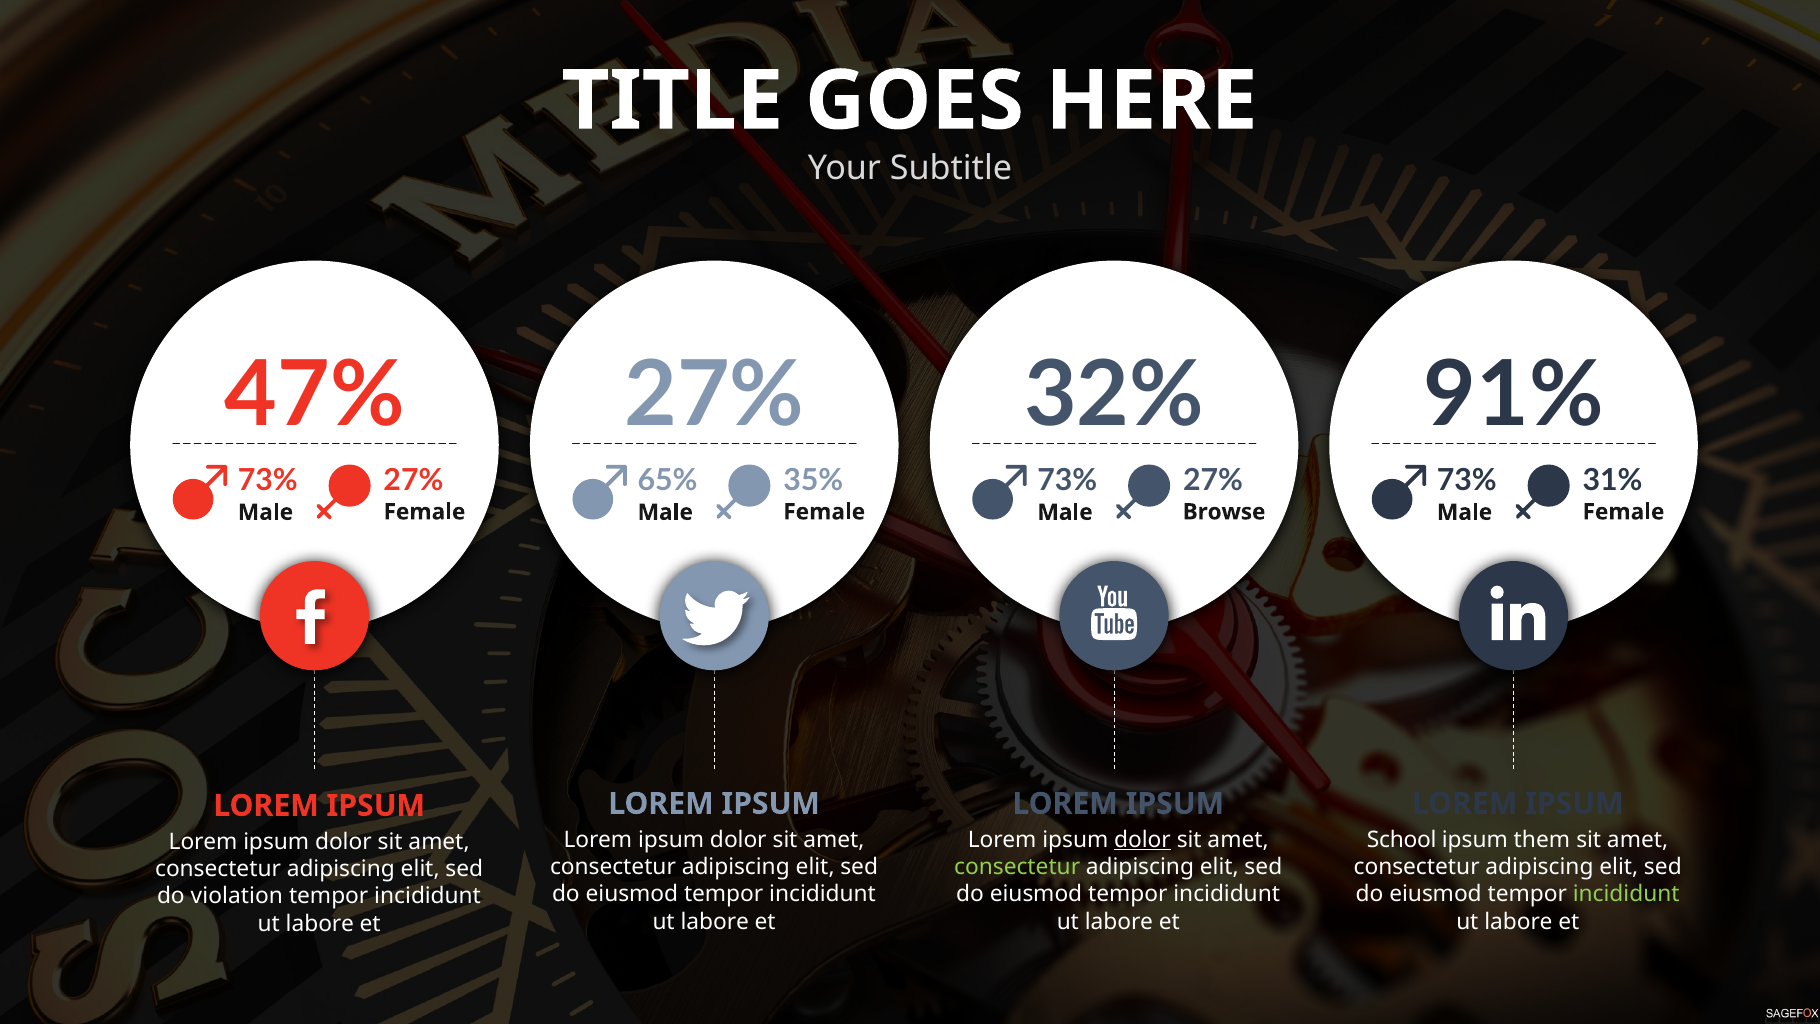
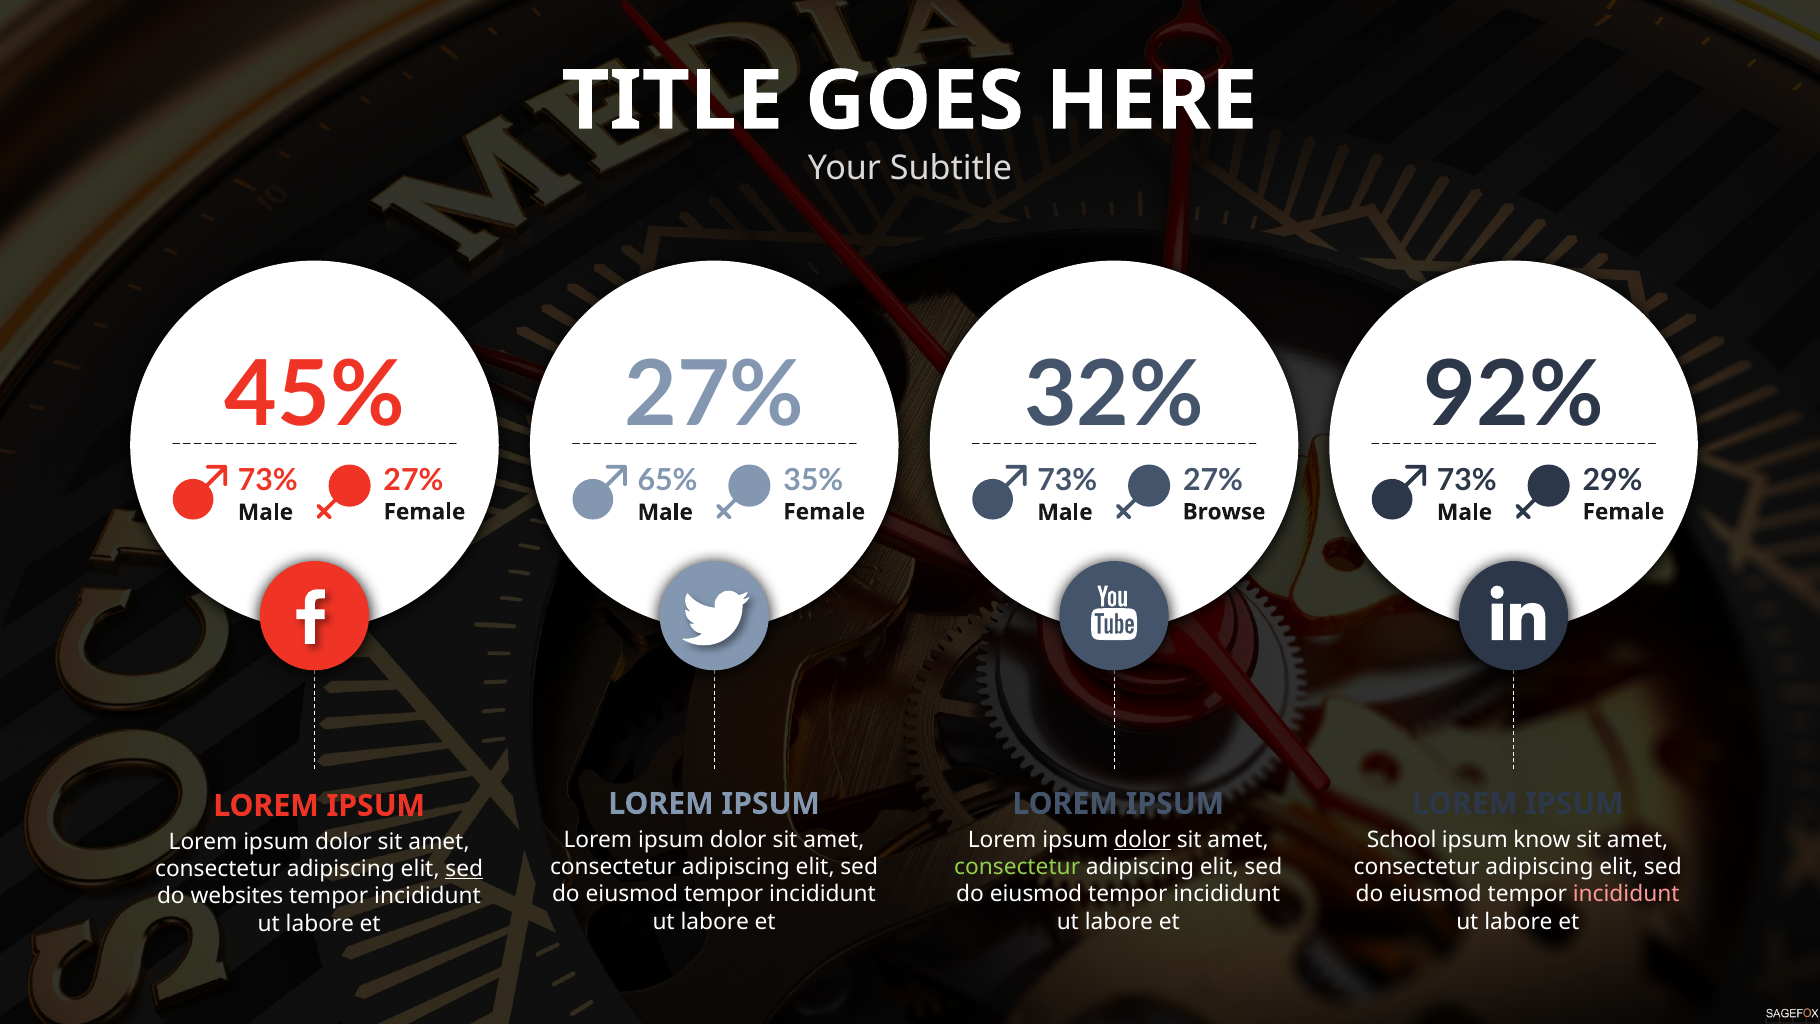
47%: 47% -> 45% (315, 395)
91%: 91% -> 92% (1514, 395)
31%: 31% -> 29% (1612, 480)
them: them -> know (1542, 839)
sed underline: none -> present (464, 869)
incididunt colour: light green -> pink (1626, 894)
violation: violation -> websites (237, 896)
